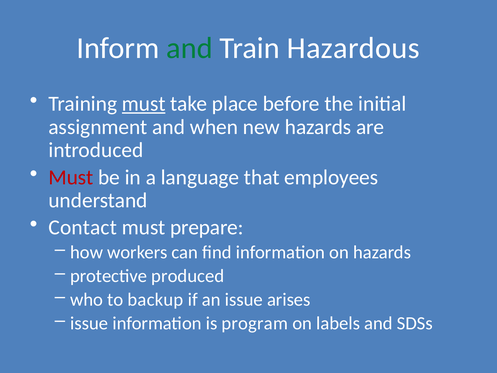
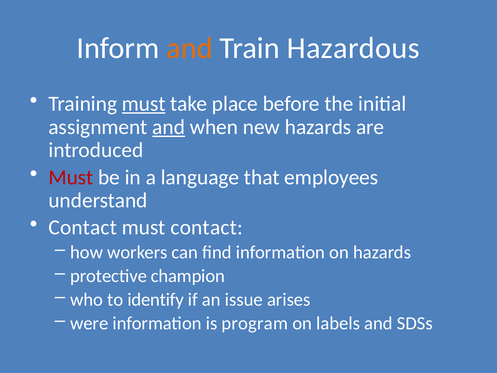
and colour: green -> orange (189, 48)
and underline: none -> present (169, 127)
must prepare: prepare -> contact (207, 227)
produced: produced -> champion (188, 276)
backup: backup -> identify (156, 299)
issue: issue -> were (89, 323)
